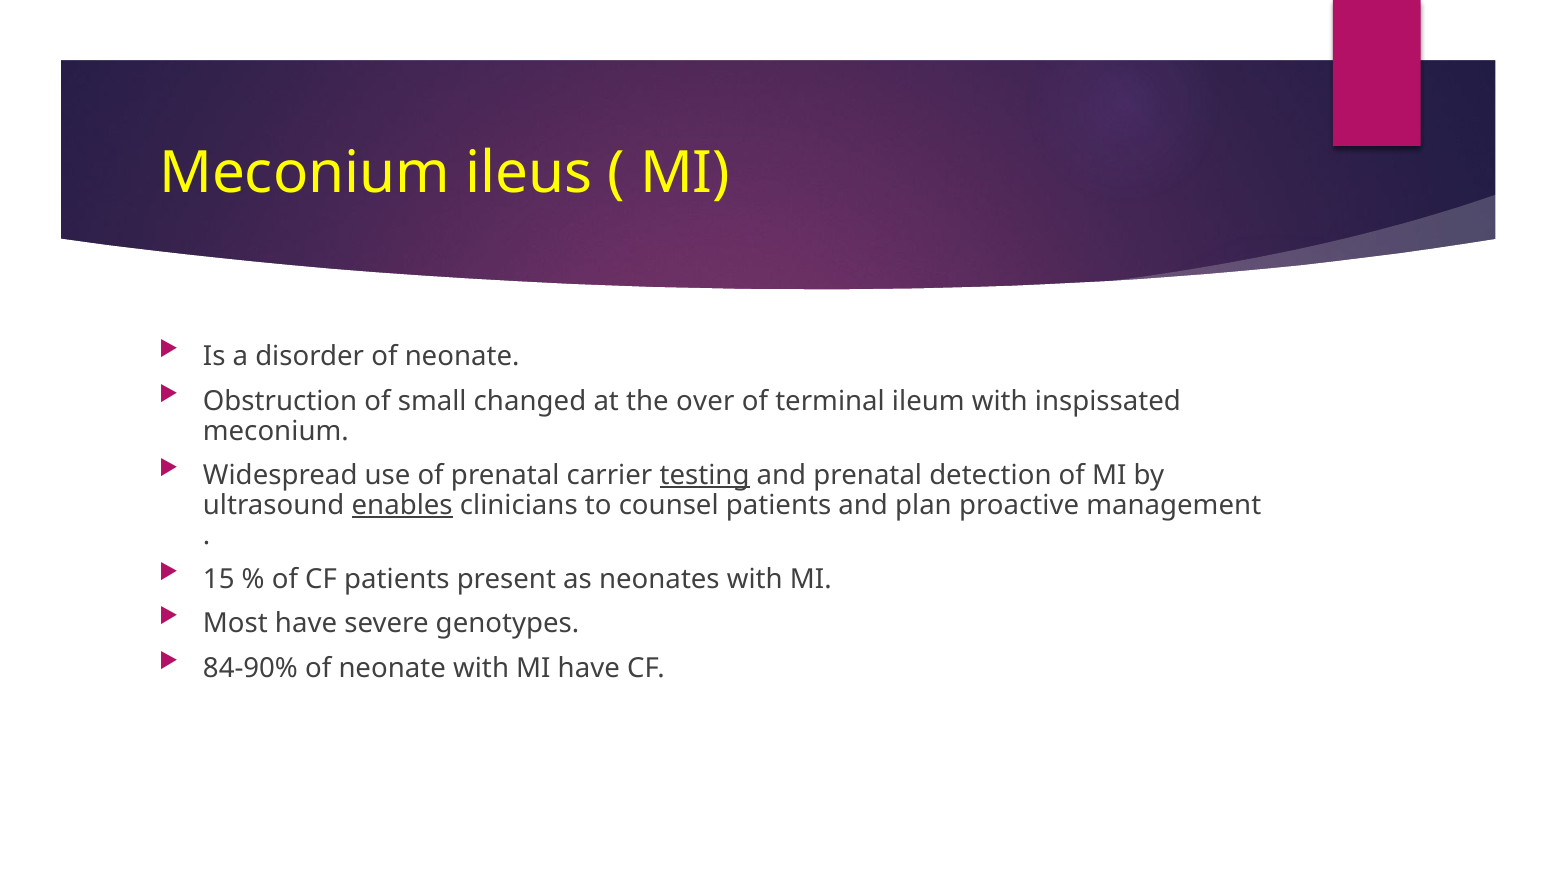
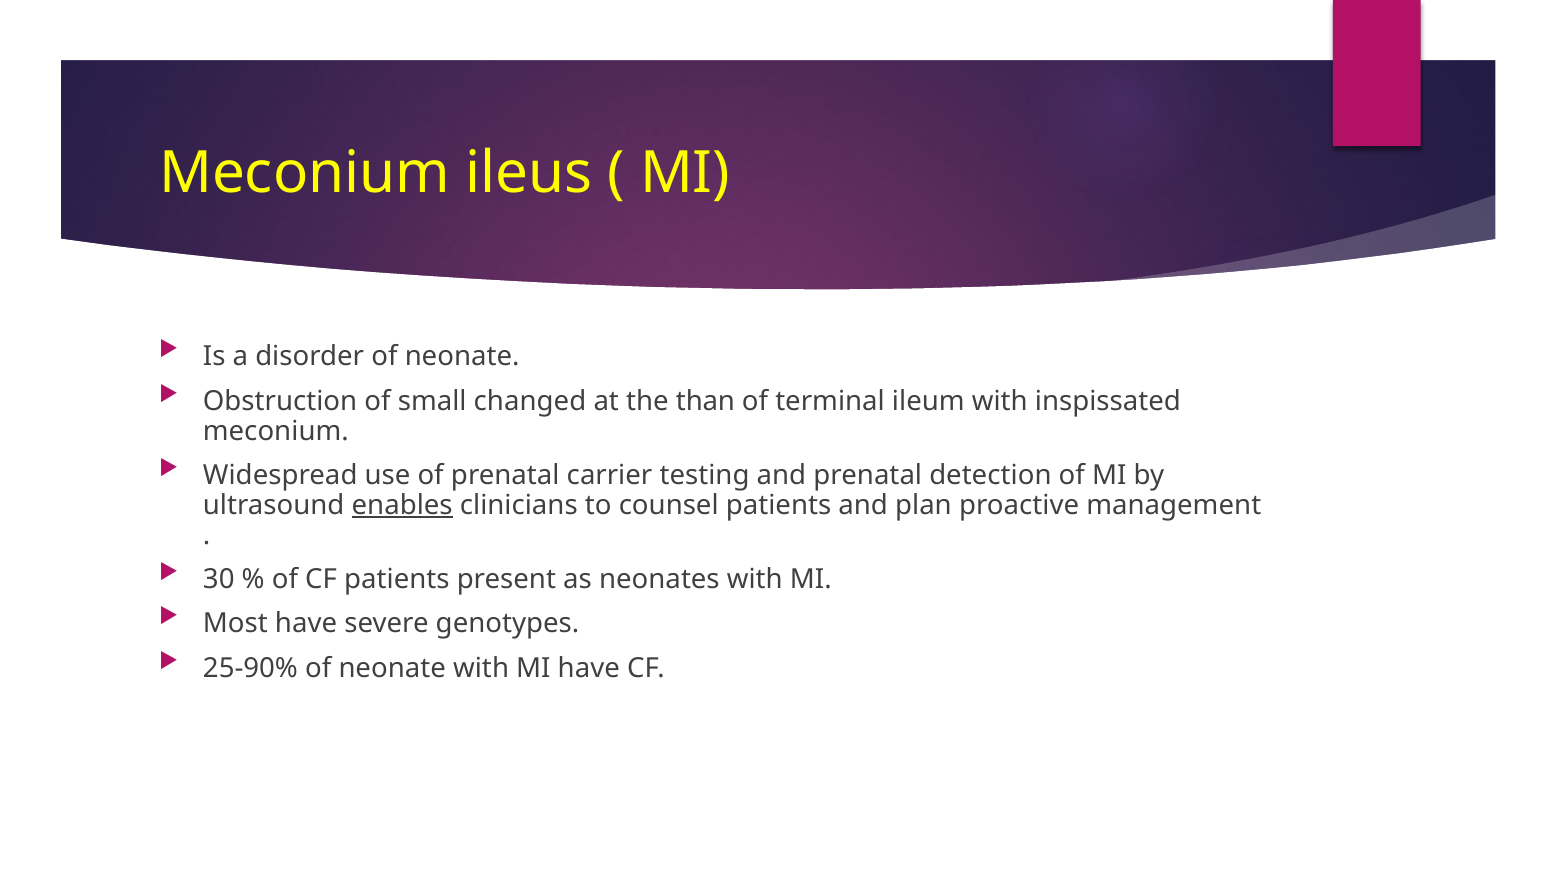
over: over -> than (706, 401)
testing underline: present -> none (705, 475)
15: 15 -> 30 (219, 579)
84-90%: 84-90% -> 25-90% (250, 668)
